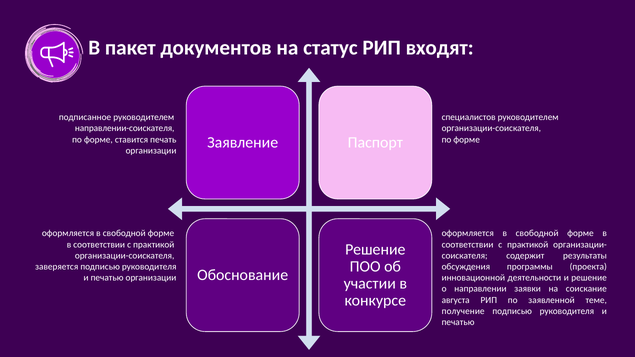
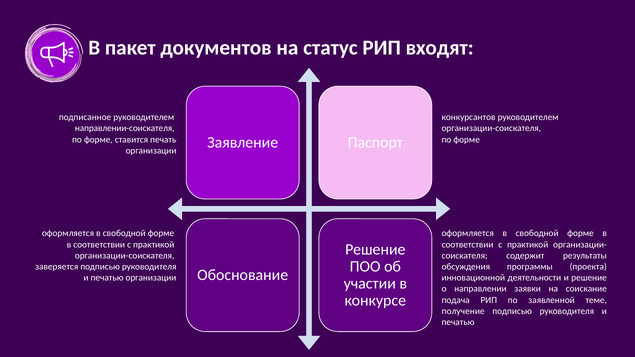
специалистов: специалистов -> конкурсантов (469, 117)
августа: августа -> подача (456, 300)
